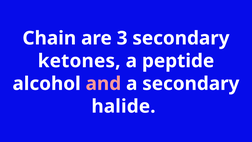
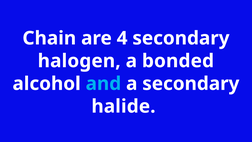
3: 3 -> 4 (122, 38)
ketones: ketones -> halogen (79, 61)
peptide: peptide -> bonded (178, 61)
and colour: pink -> light blue (103, 84)
